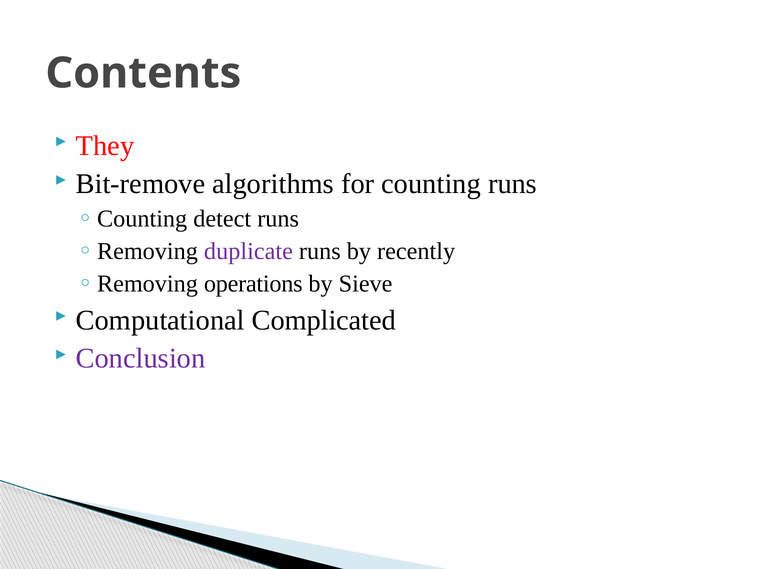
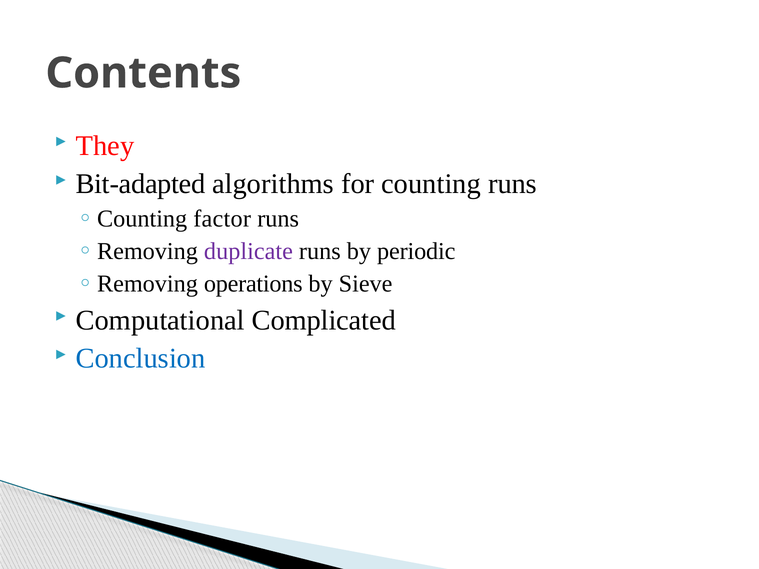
Bit-remove: Bit-remove -> Bit-adapted (141, 184)
detect: detect -> factor (222, 219)
recently: recently -> periodic (416, 252)
Conclusion colour: purple -> blue (141, 359)
